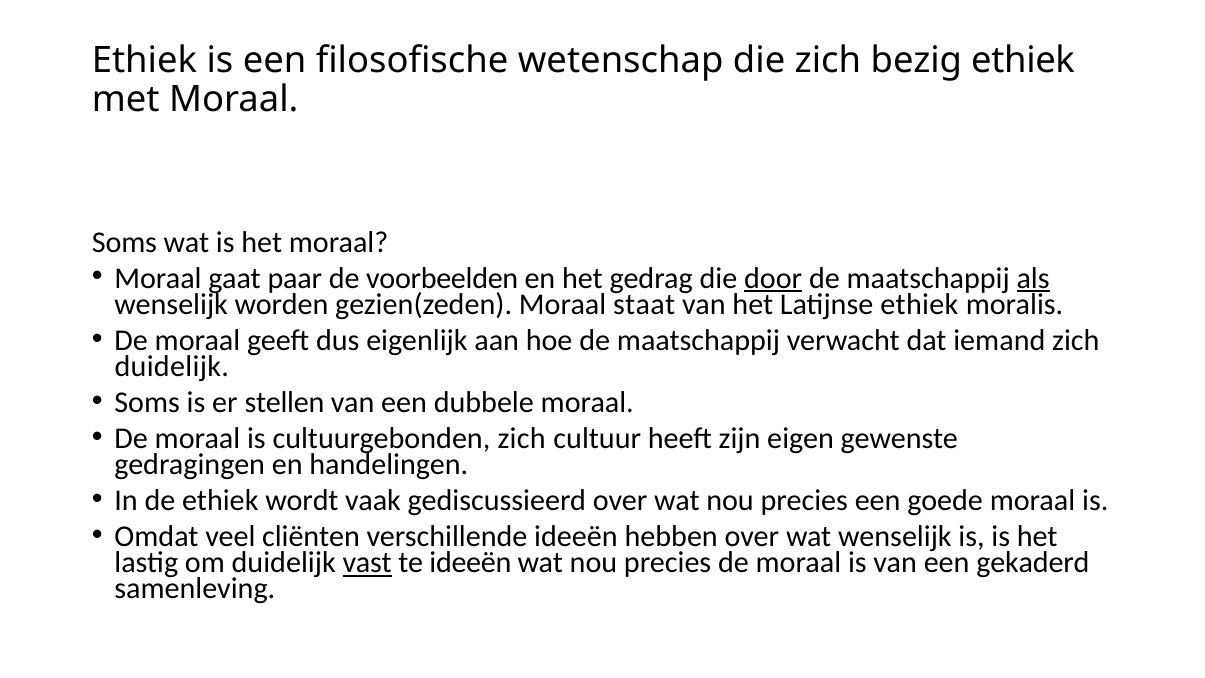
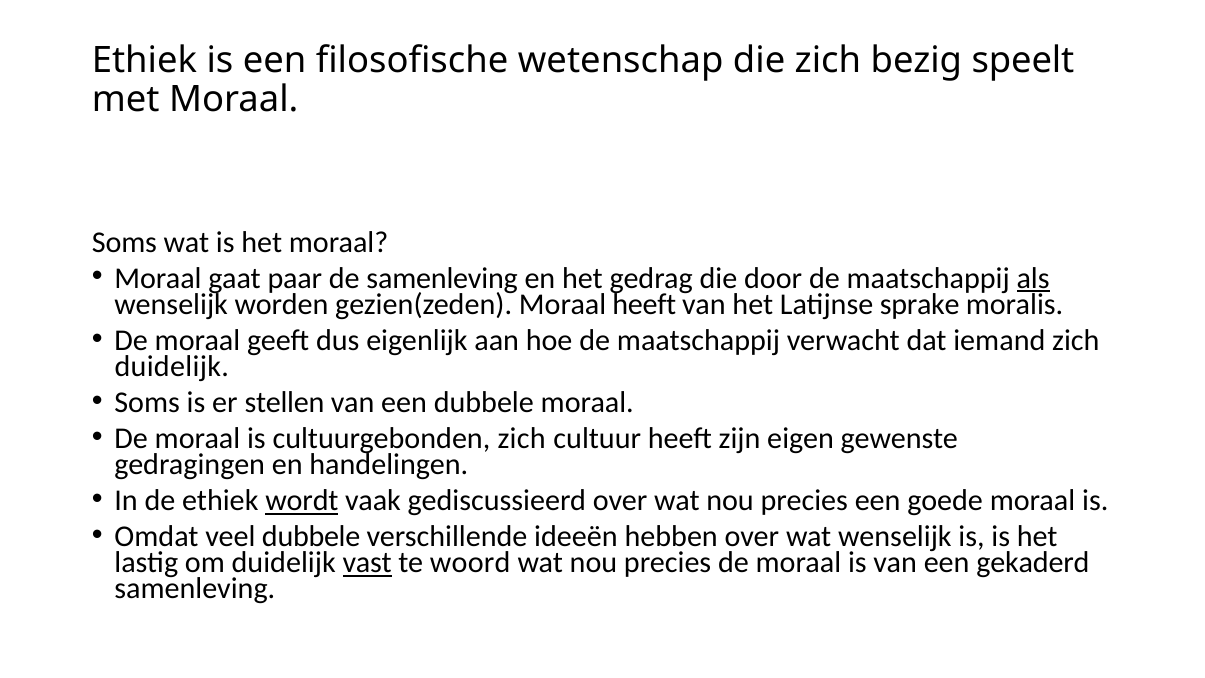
bezig ethiek: ethiek -> speelt (1023, 60)
de voorbeelden: voorbeelden -> samenleving (442, 278)
door underline: present -> none (773, 278)
Moraal staat: staat -> heeft (644, 304)
Latijnse ethiek: ethiek -> sprake (920, 304)
wordt underline: none -> present (302, 501)
veel cliënten: cliënten -> dubbele (311, 537)
te ideeën: ideeën -> woord (470, 563)
